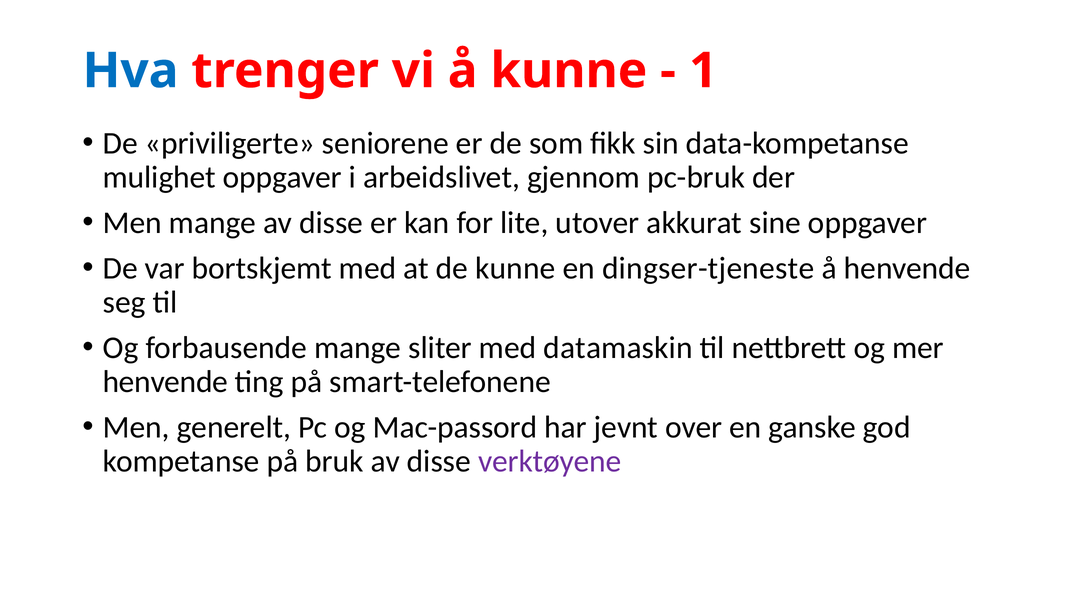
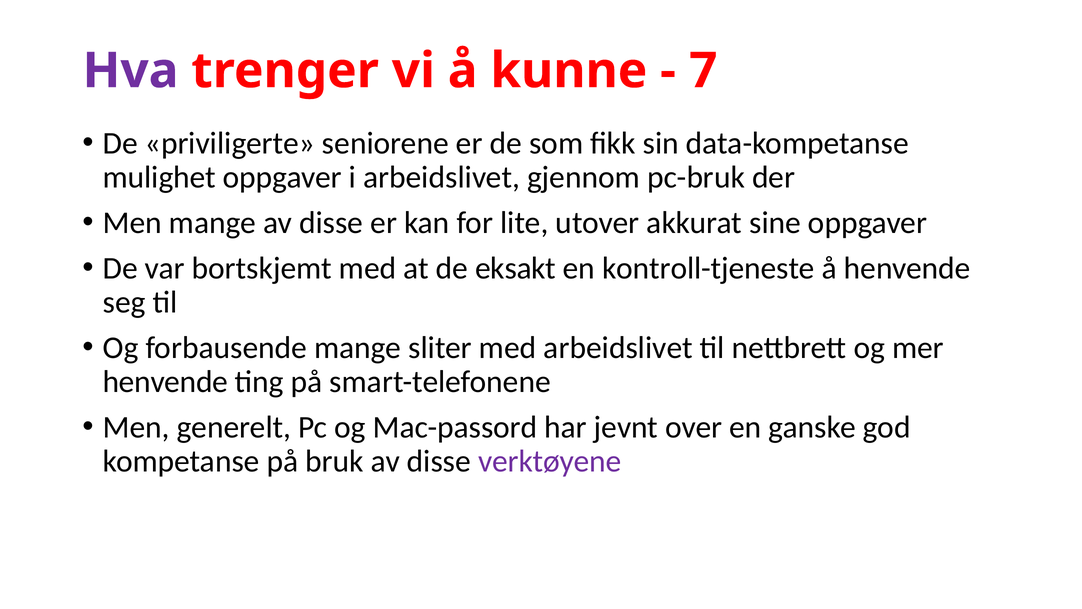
Hva colour: blue -> purple (130, 71)
1: 1 -> 7 (703, 71)
de kunne: kunne -> eksakt (516, 268)
dingser-tjeneste: dingser-tjeneste -> kontroll-tjeneste (708, 268)
med datamaskin: datamaskin -> arbeidslivet (618, 347)
